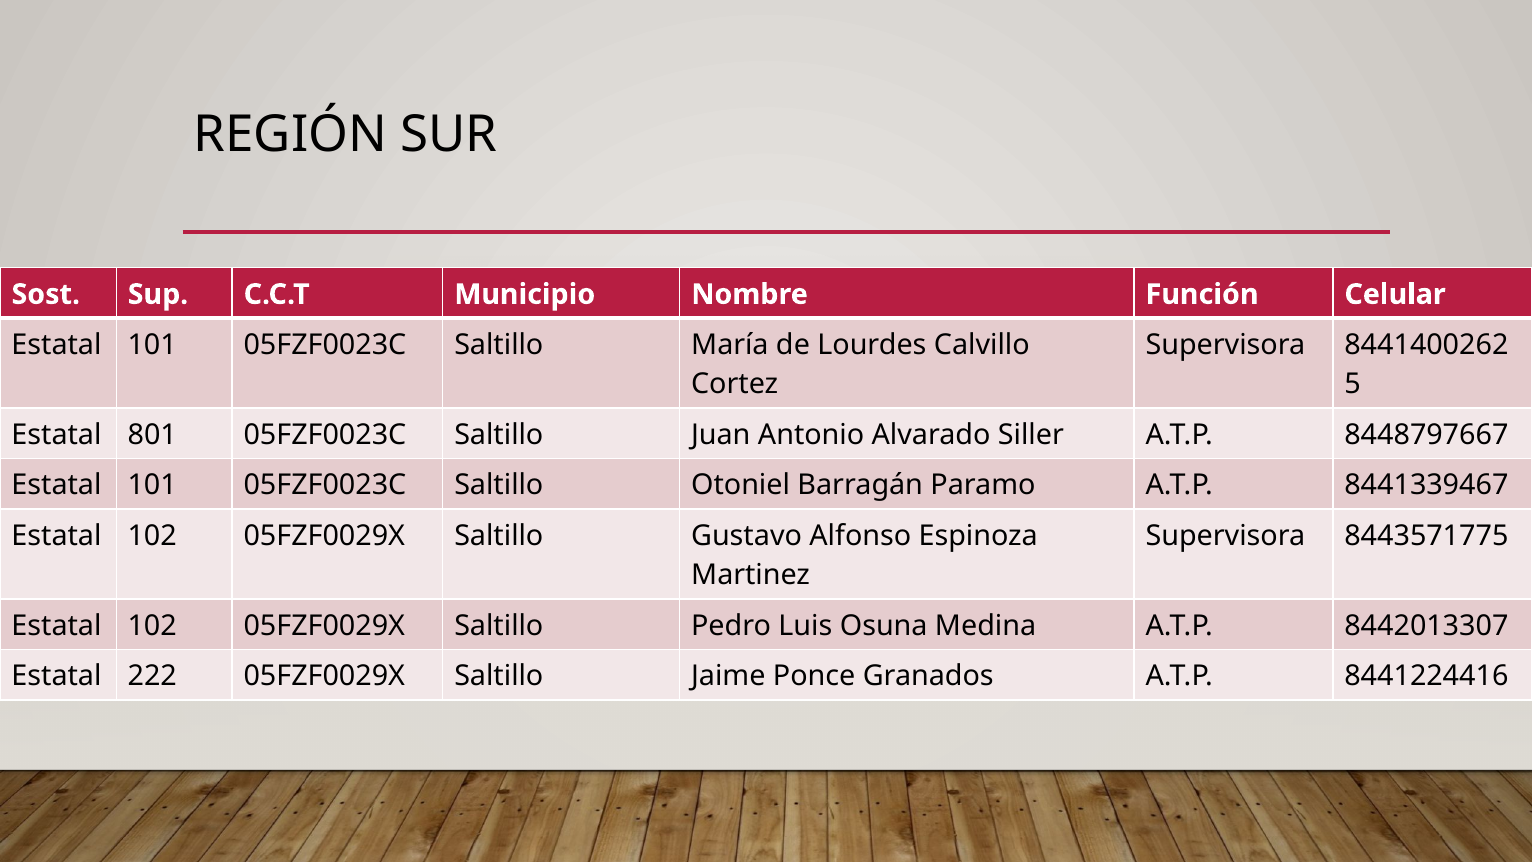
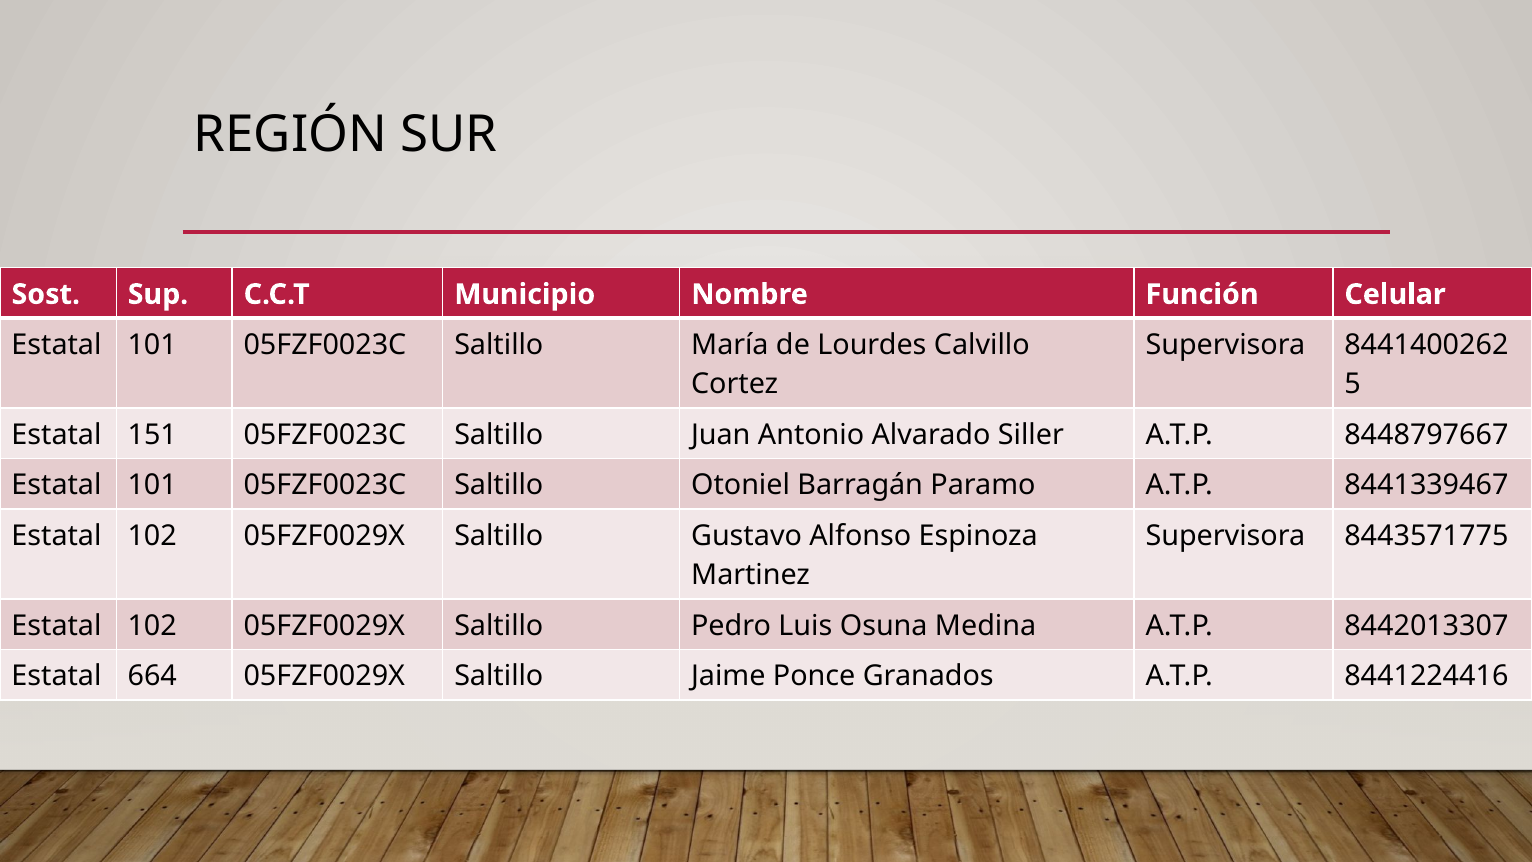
801: 801 -> 151 (152, 435)
222: 222 -> 664 (152, 676)
